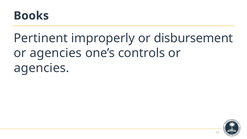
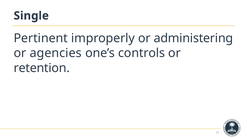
Books: Books -> Single (31, 16)
disbursement: disbursement -> administering (193, 38)
agencies: agencies -> retention (42, 68)
